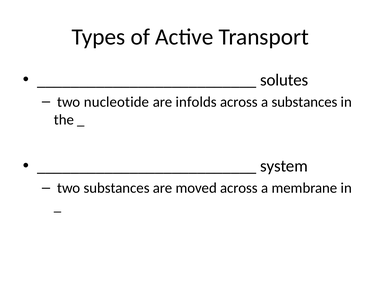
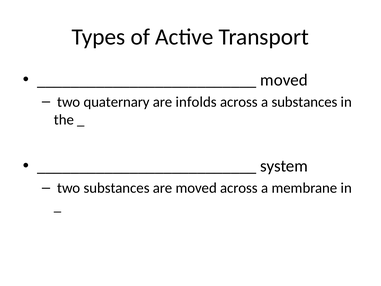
solutes: solutes -> moved (284, 80)
nucleotide: nucleotide -> quaternary (117, 102)
